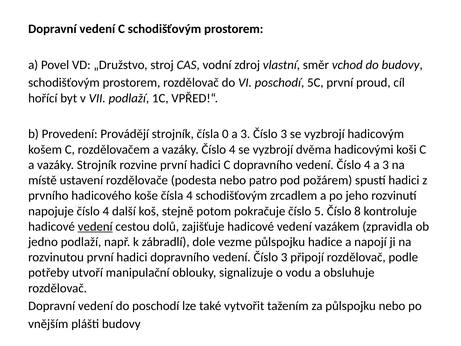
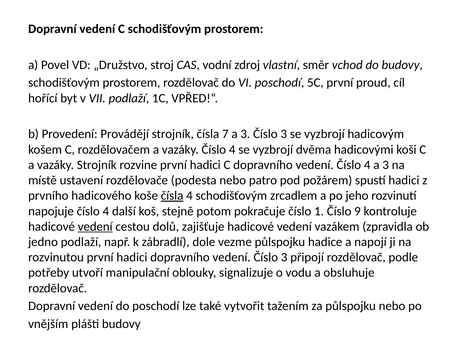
0: 0 -> 7 (225, 134)
čísla underline: none -> present (172, 196)
5: 5 -> 1 (319, 211)
8: 8 -> 9 (357, 211)
